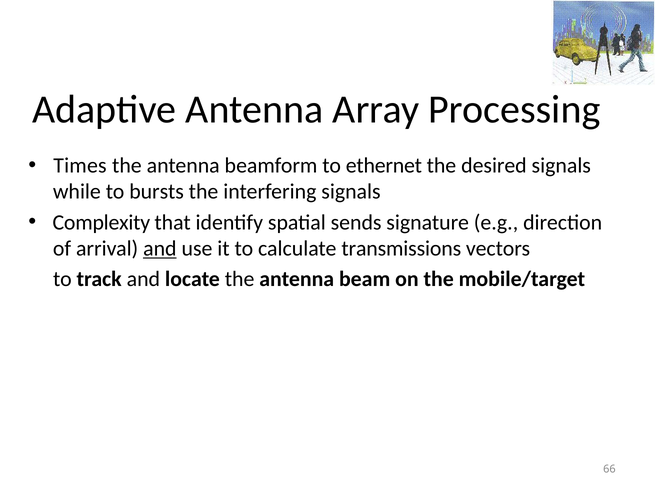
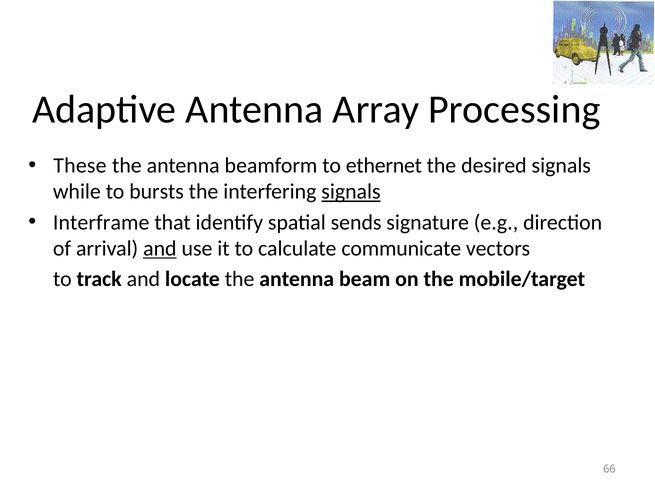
Times: Times -> These (80, 165)
signals underline: none -> present (351, 191)
Complexity: Complexity -> Interframe (101, 222)
transmissions: transmissions -> communicate (401, 248)
